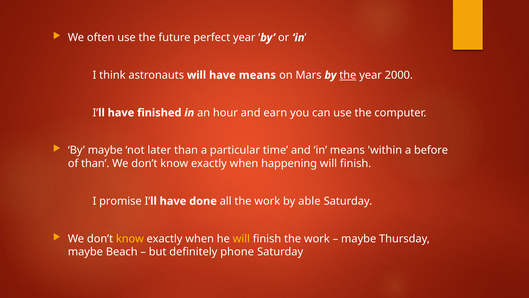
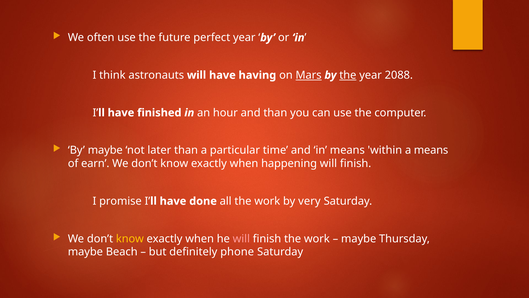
have means: means -> having (257, 75)
Mars underline: none -> present (309, 75)
2000: 2000 -> 2088 (399, 75)
and earn: earn -> than (275, 113)
a before: before -> means (431, 150)
of than: than -> earn (95, 163)
able: able -> very (309, 201)
will colour: yellow -> pink (241, 238)
